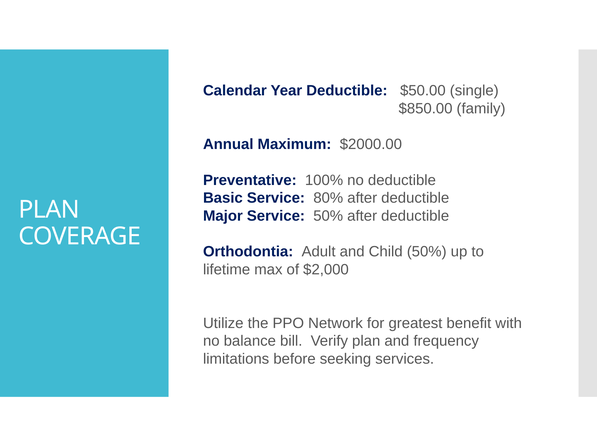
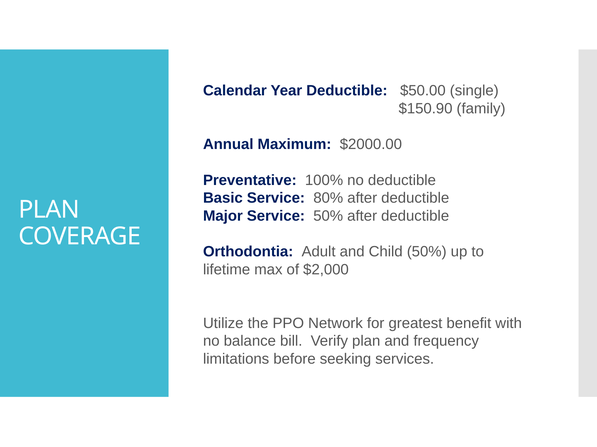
$850.00: $850.00 -> $150.90 (426, 109)
